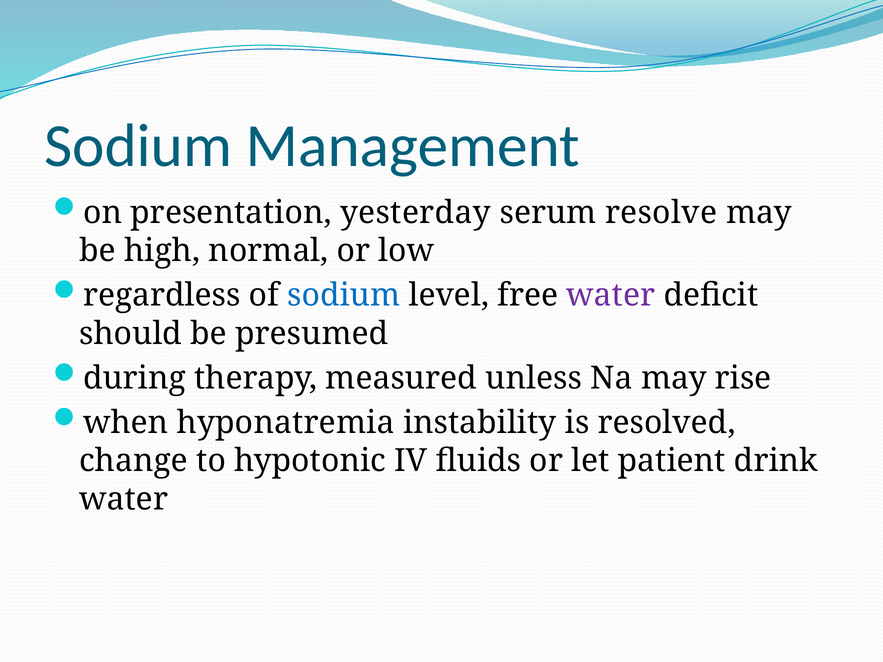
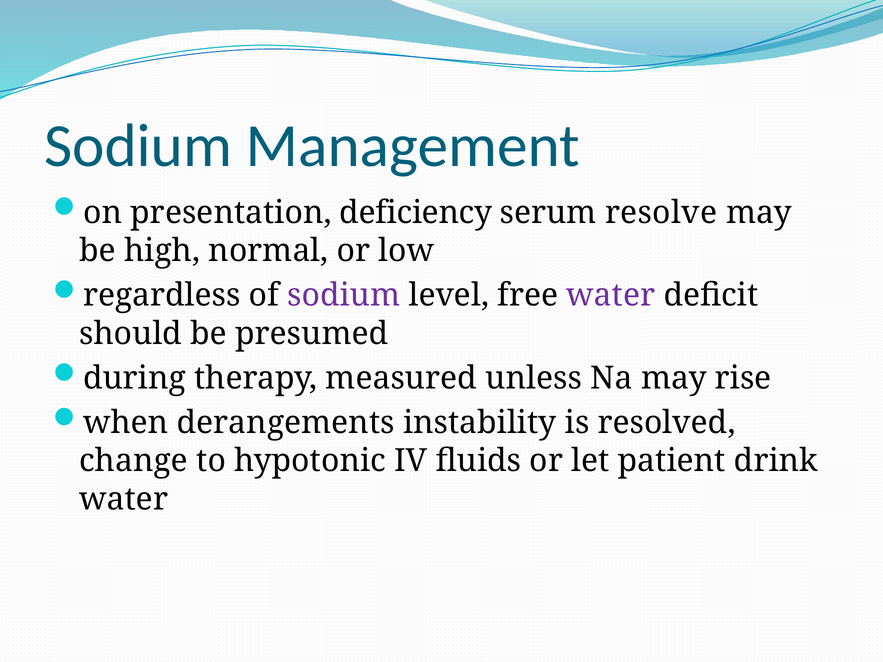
yesterday: yesterday -> deficiency (416, 213)
sodium colour: blue -> purple (344, 295)
hyponatremia: hyponatremia -> derangements (286, 423)
